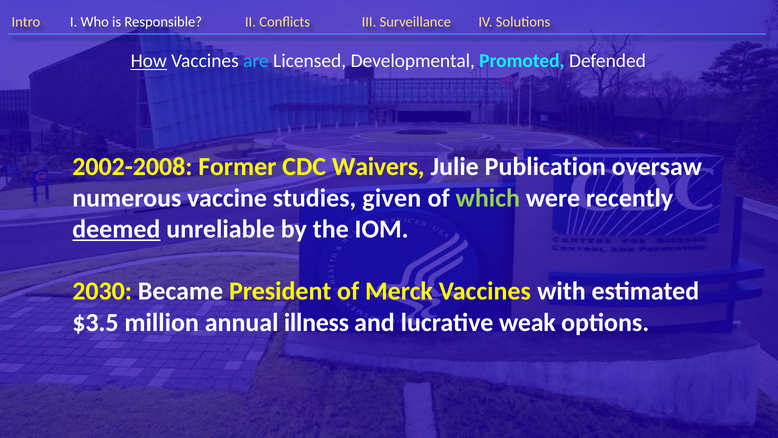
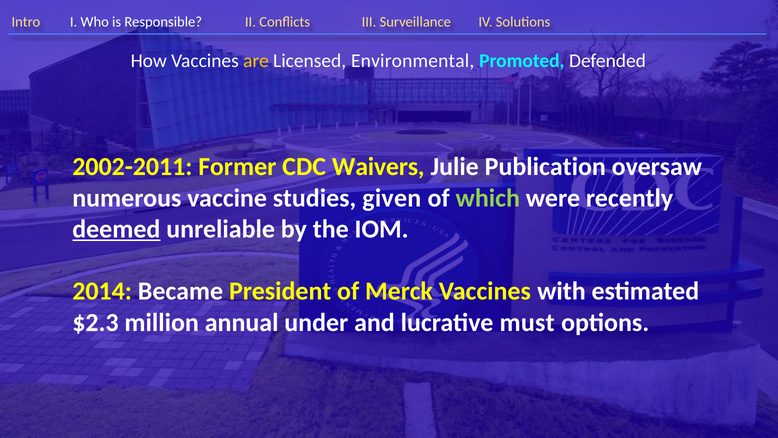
How underline: present -> none (149, 61)
are colour: light blue -> yellow (256, 61)
Developmental: Developmental -> Environmental (413, 61)
2002-2008: 2002-2008 -> 2002-2011 (132, 167)
2030: 2030 -> 2014 (102, 291)
$3.5: $3.5 -> $2.3 (95, 322)
illness: illness -> under (316, 322)
weak: weak -> must (527, 322)
